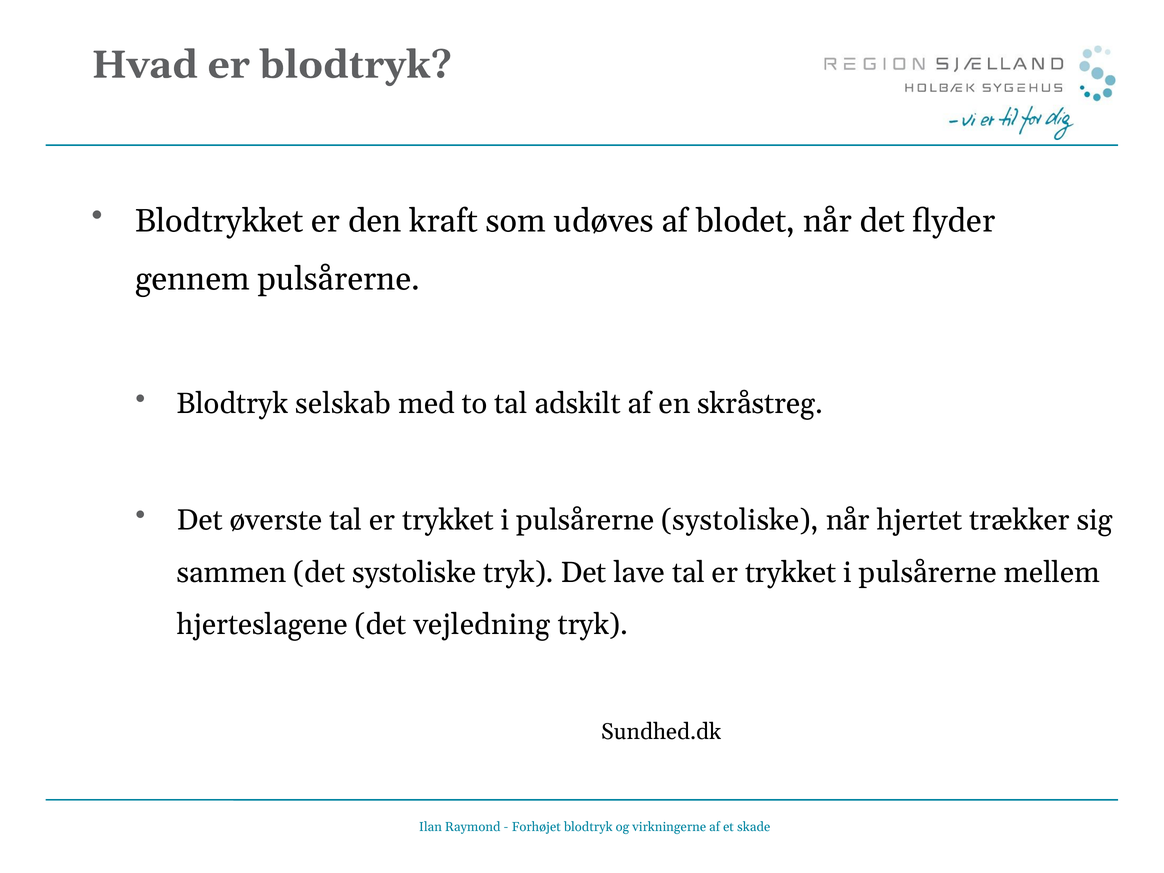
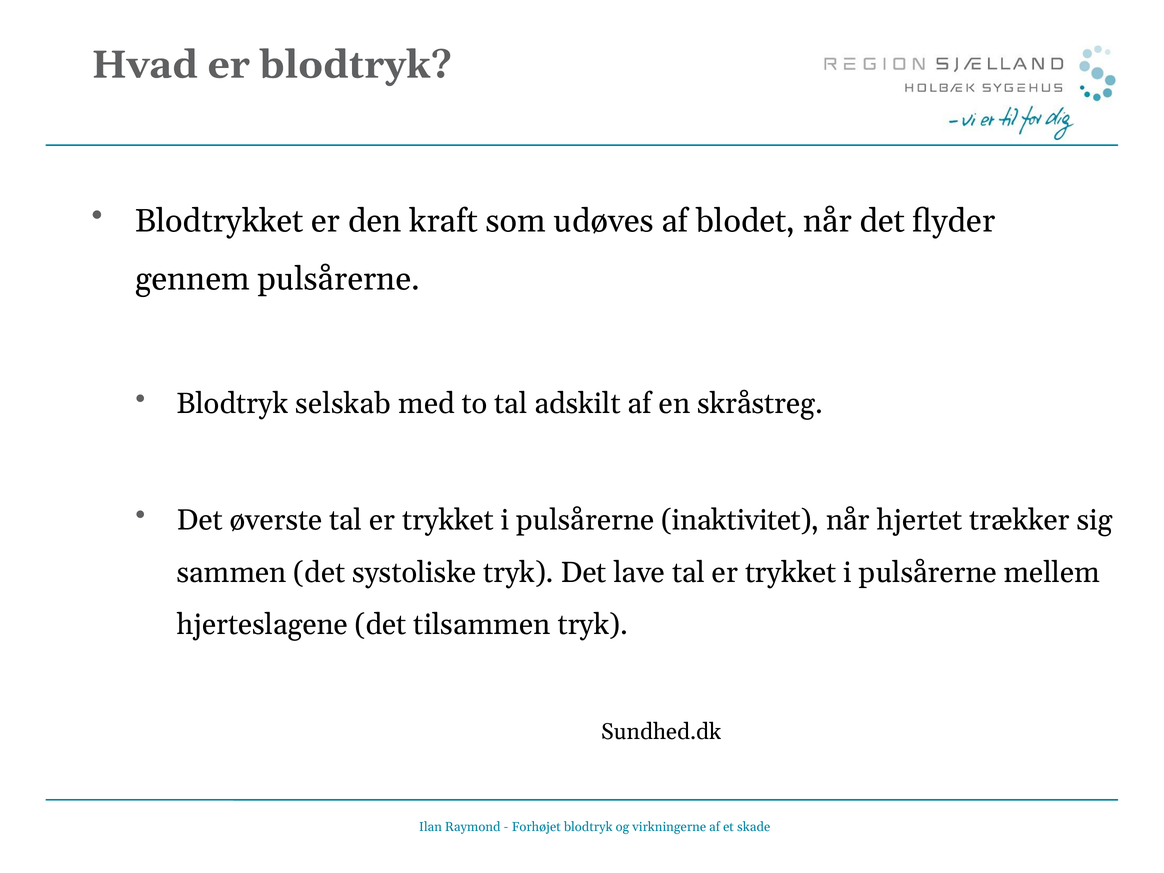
pulsårerne systoliske: systoliske -> inaktivitet (740, 520)
vejledning: vejledning -> tilsammen (482, 625)
